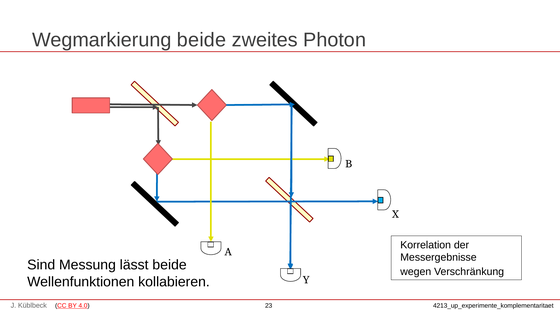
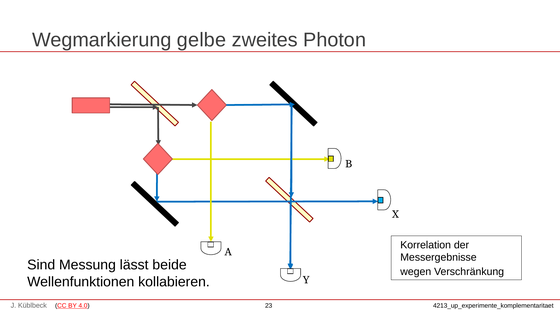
Wegmarkierung beide: beide -> gelbe (202, 40)
